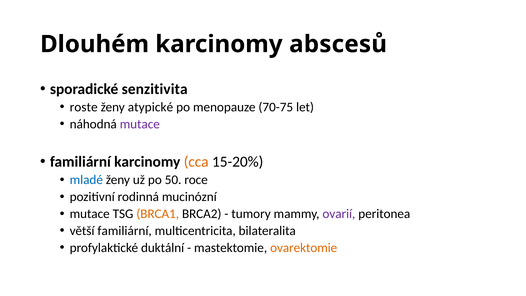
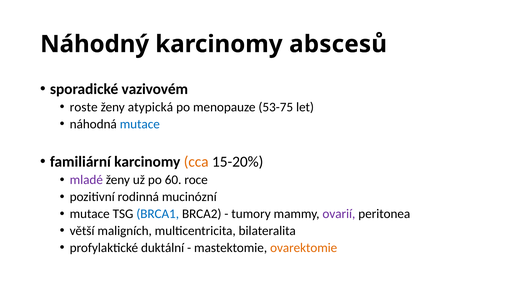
Dlouhém: Dlouhém -> Náhodný (95, 44)
senzitivita: senzitivita -> vazivovém (155, 89)
atypické: atypické -> atypická (150, 107)
70-75: 70-75 -> 53-75 (276, 107)
mutace colour: purple -> blue (140, 124)
mladé colour: blue -> purple (86, 180)
50: 50 -> 60 (173, 180)
BRCA1 colour: orange -> blue (158, 214)
větší familiární: familiární -> maligních (125, 231)
